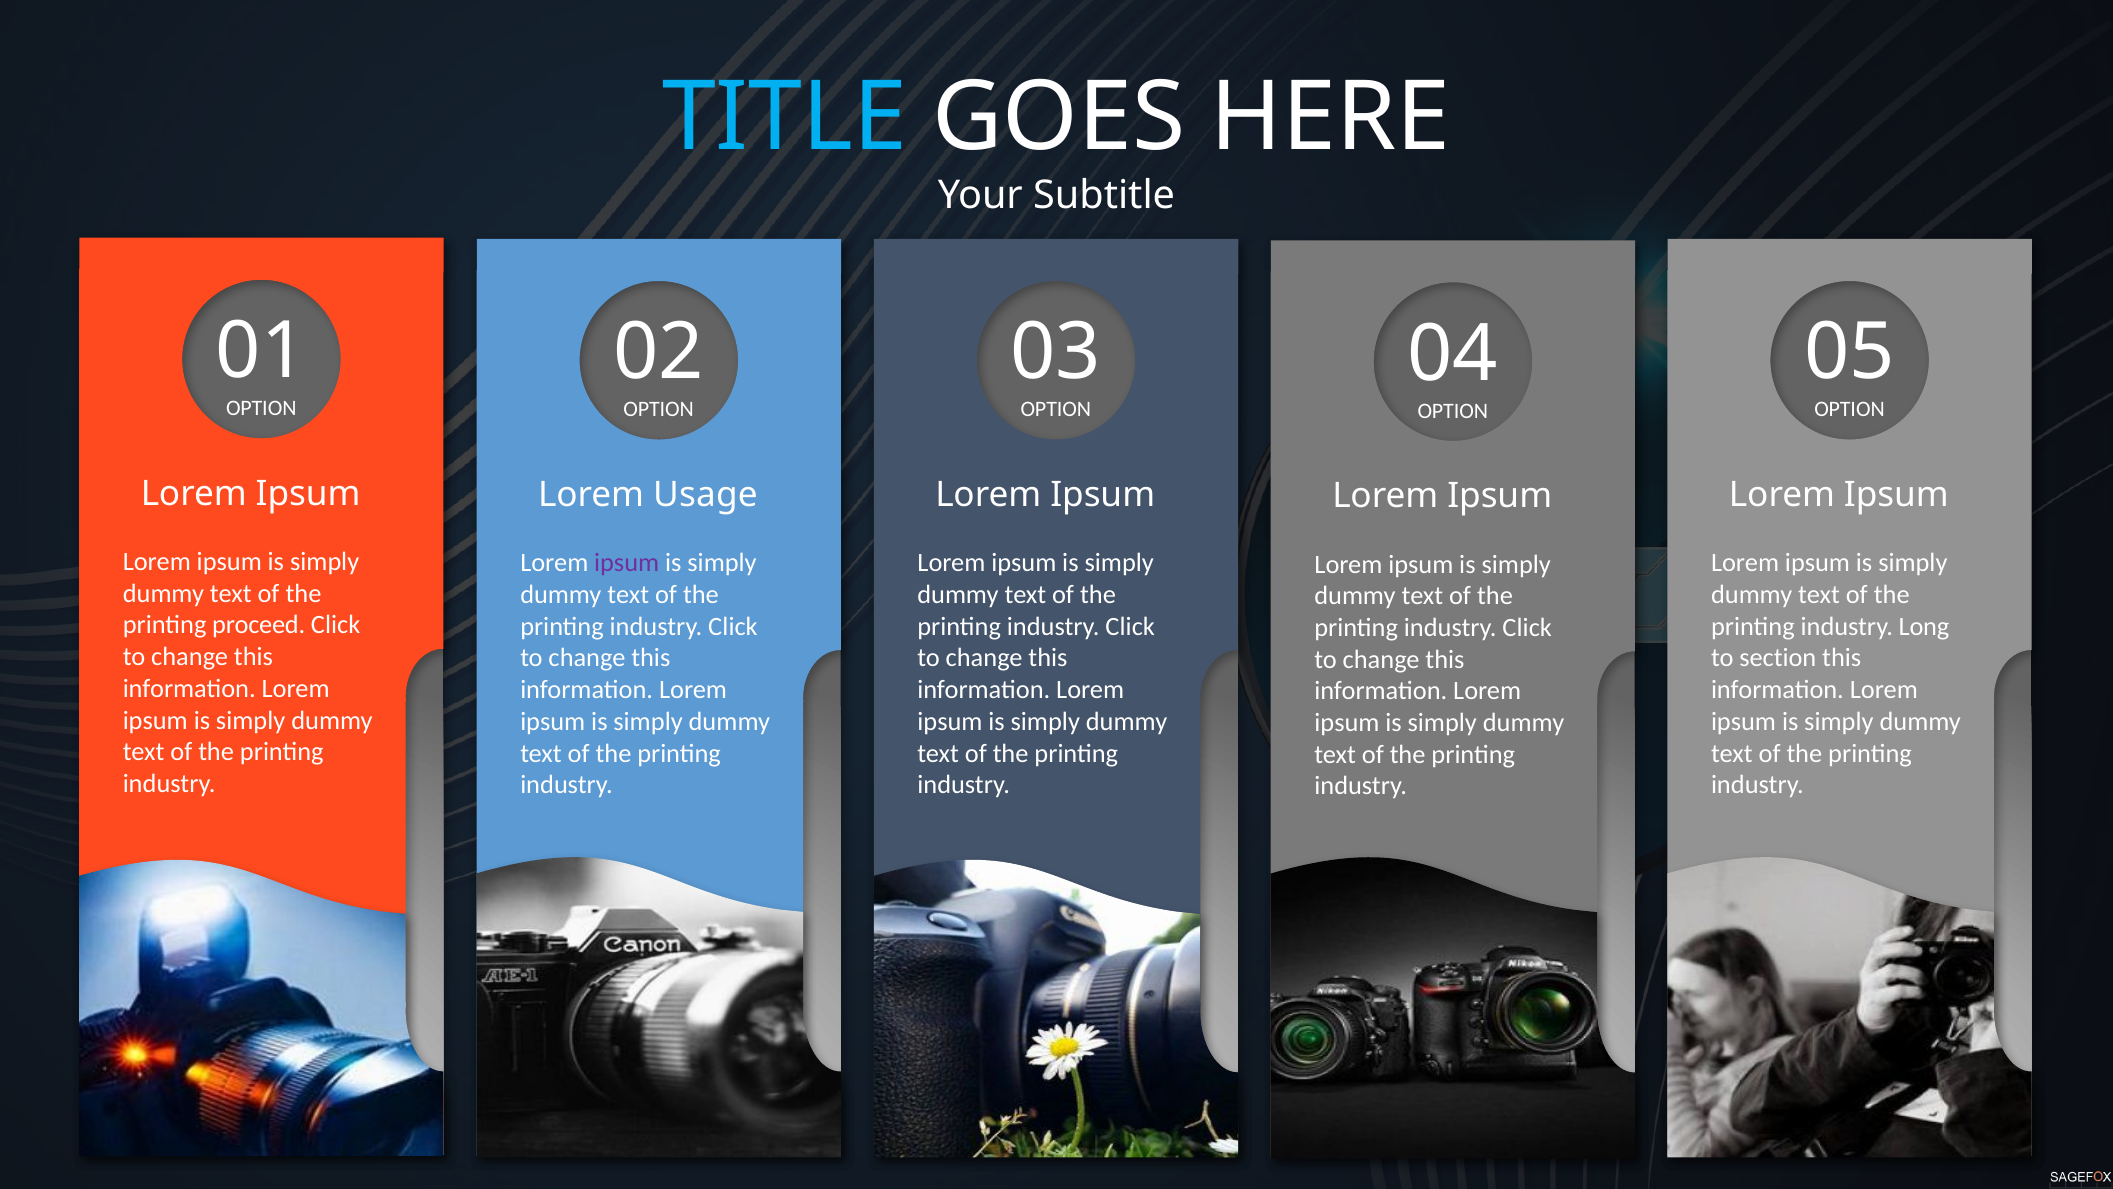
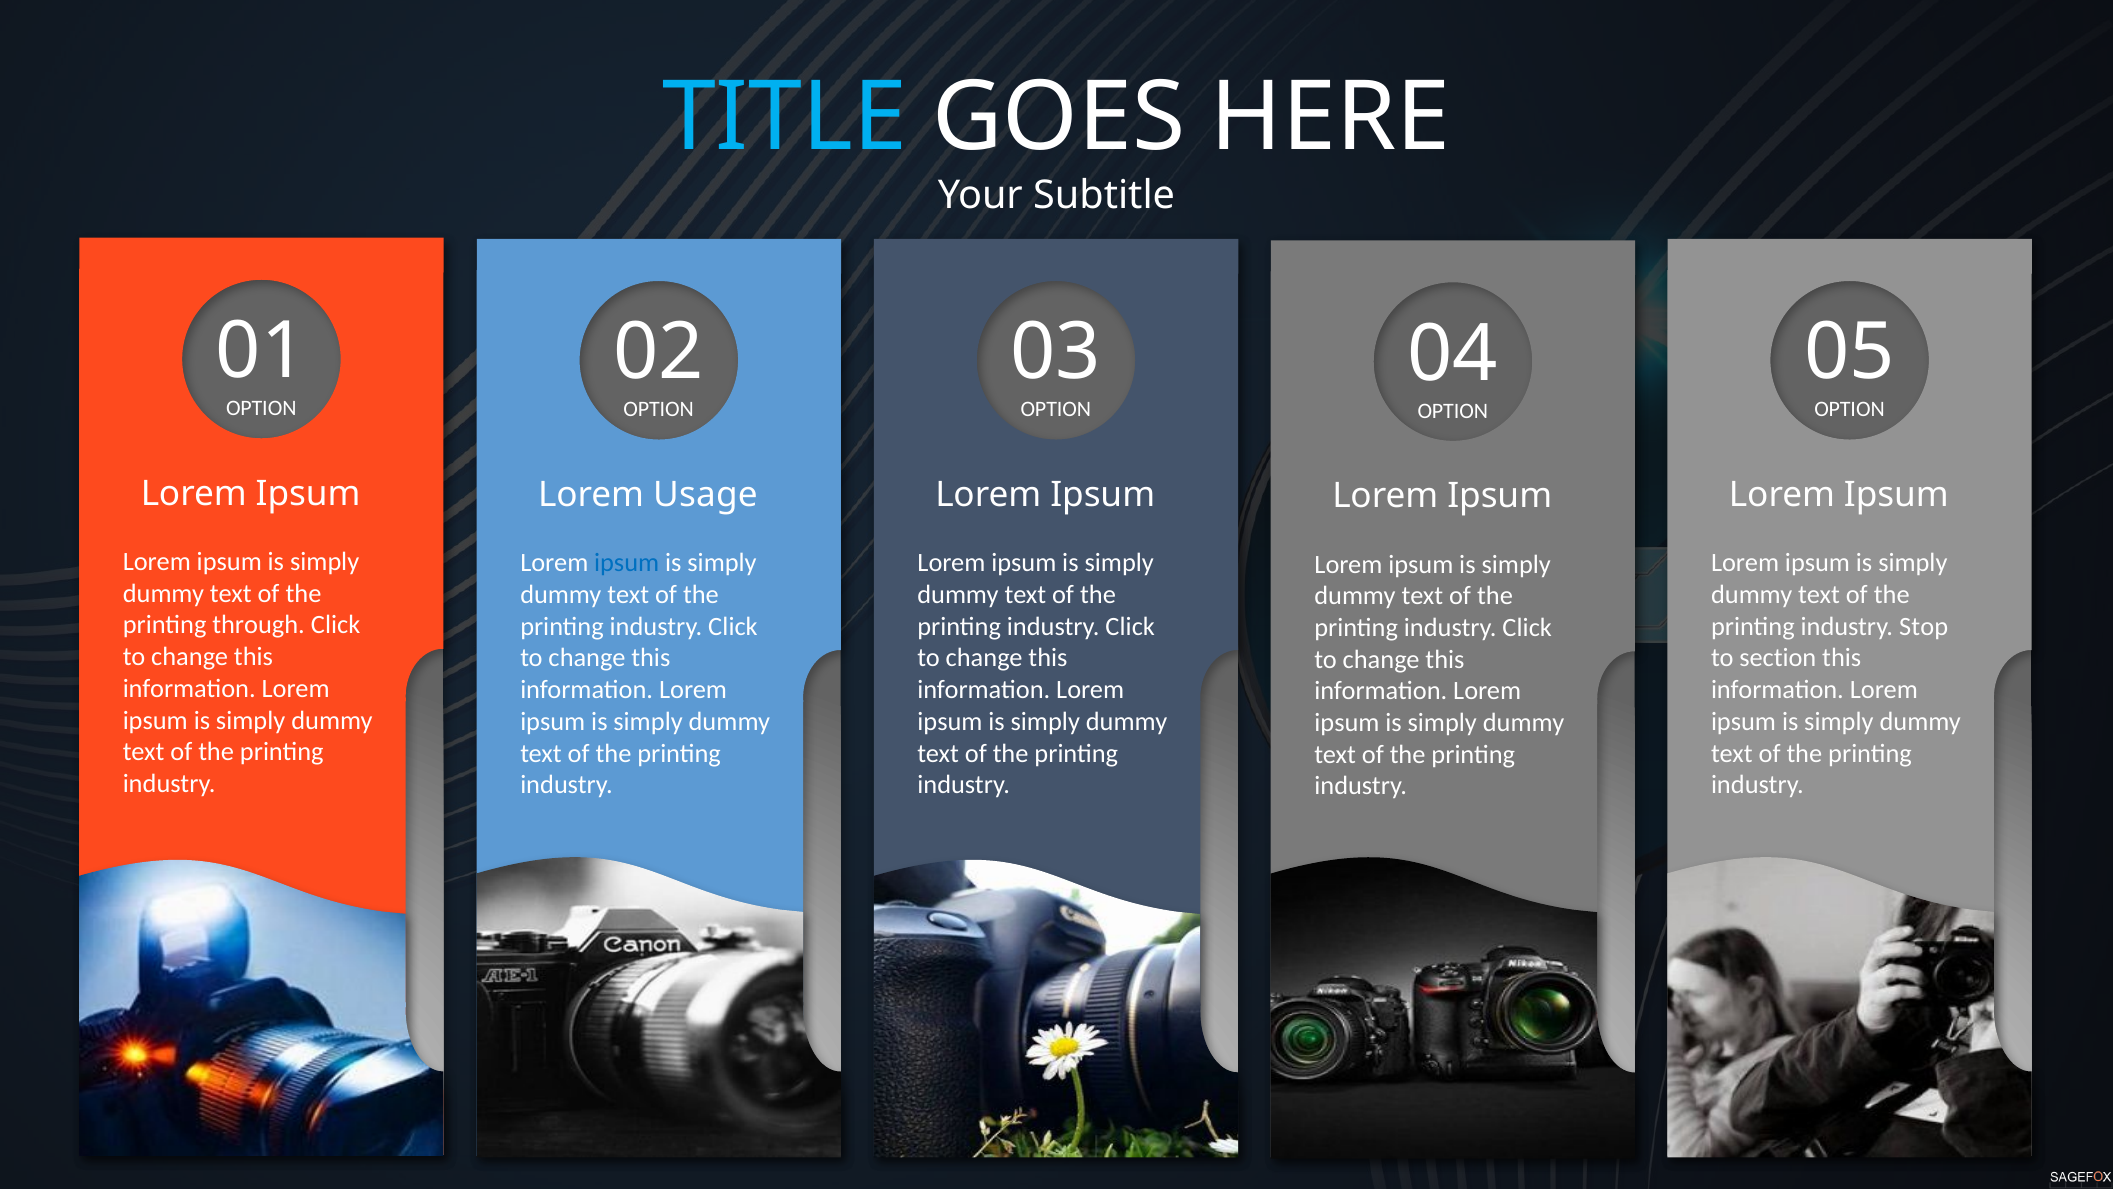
ipsum colour: purple -> blue (627, 563)
proceed: proceed -> through (259, 625)
Long: Long -> Stop (1924, 626)
